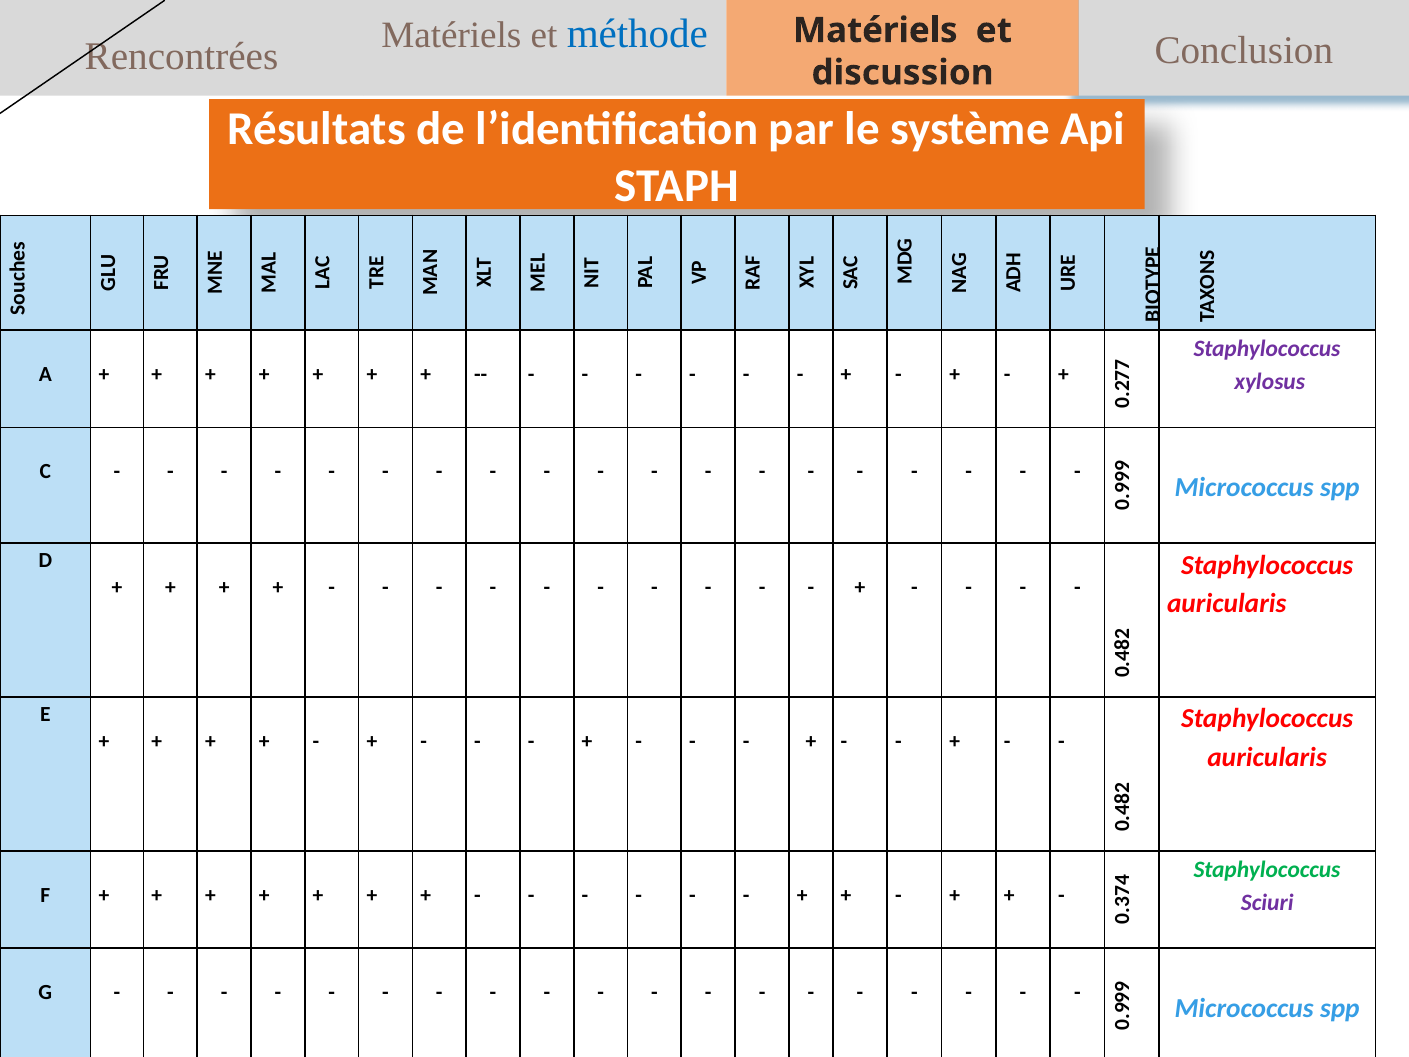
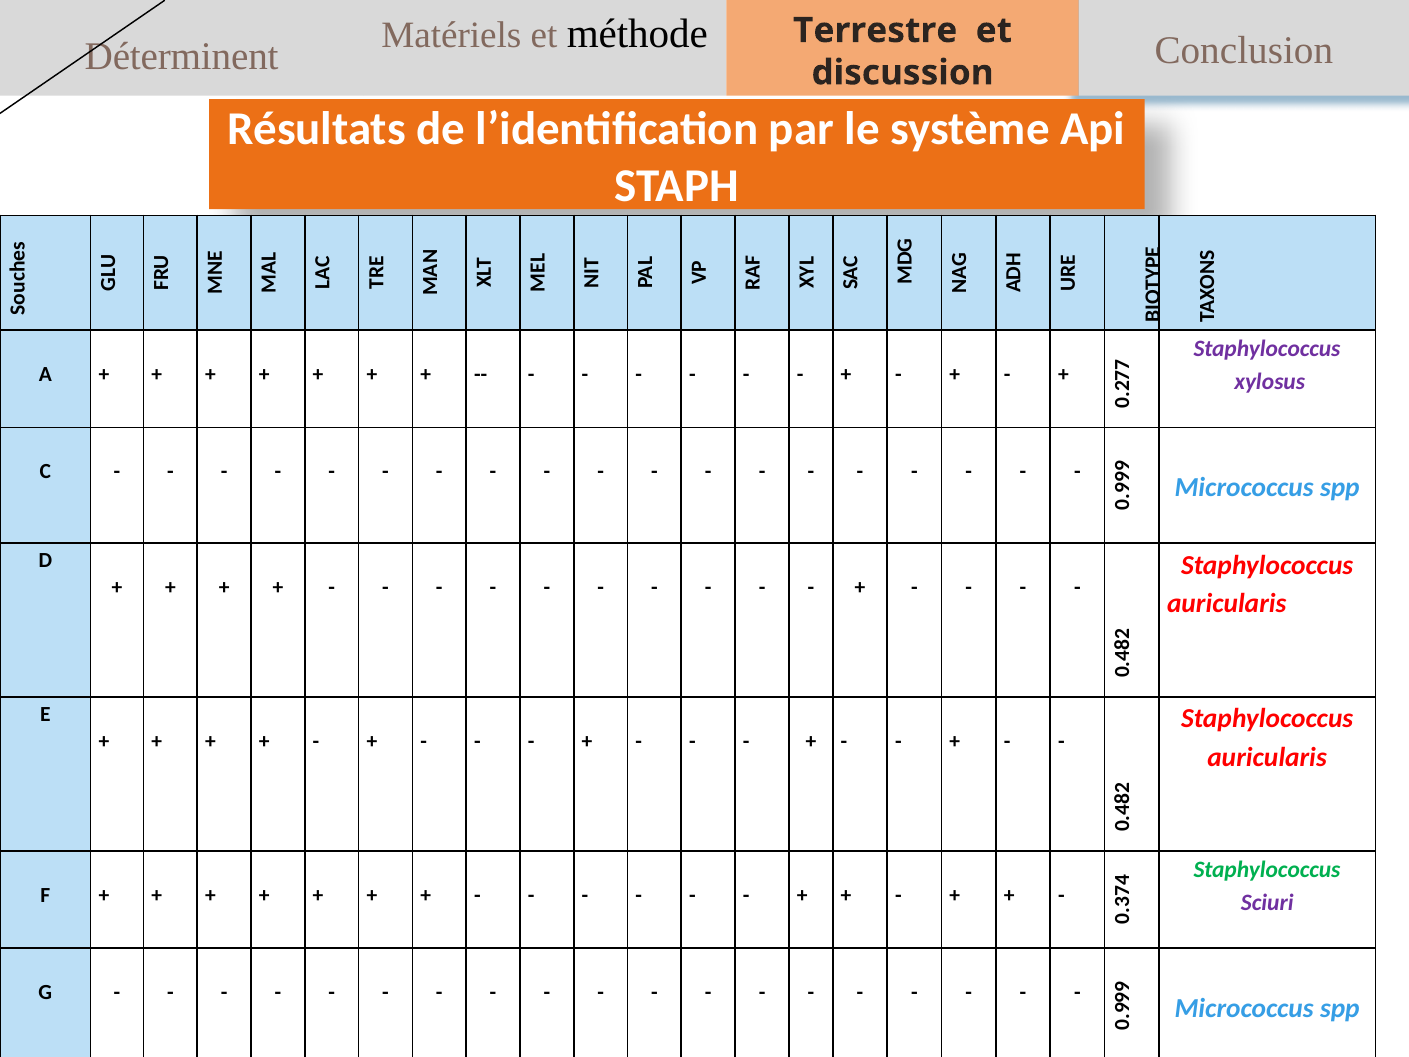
méthode colour: blue -> black (637, 34)
Matériels: Matériels -> Terrestre (875, 30)
Rencontrées: Rencontrées -> Déterminent (182, 57)
